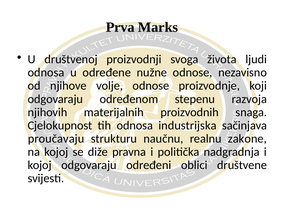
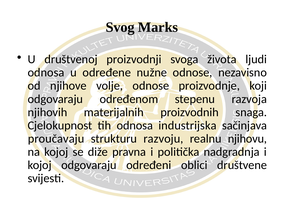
Prva: Prva -> Svog (120, 27)
naučnu: naučnu -> razvoju (163, 139)
zakone: zakone -> njihovu (247, 139)
